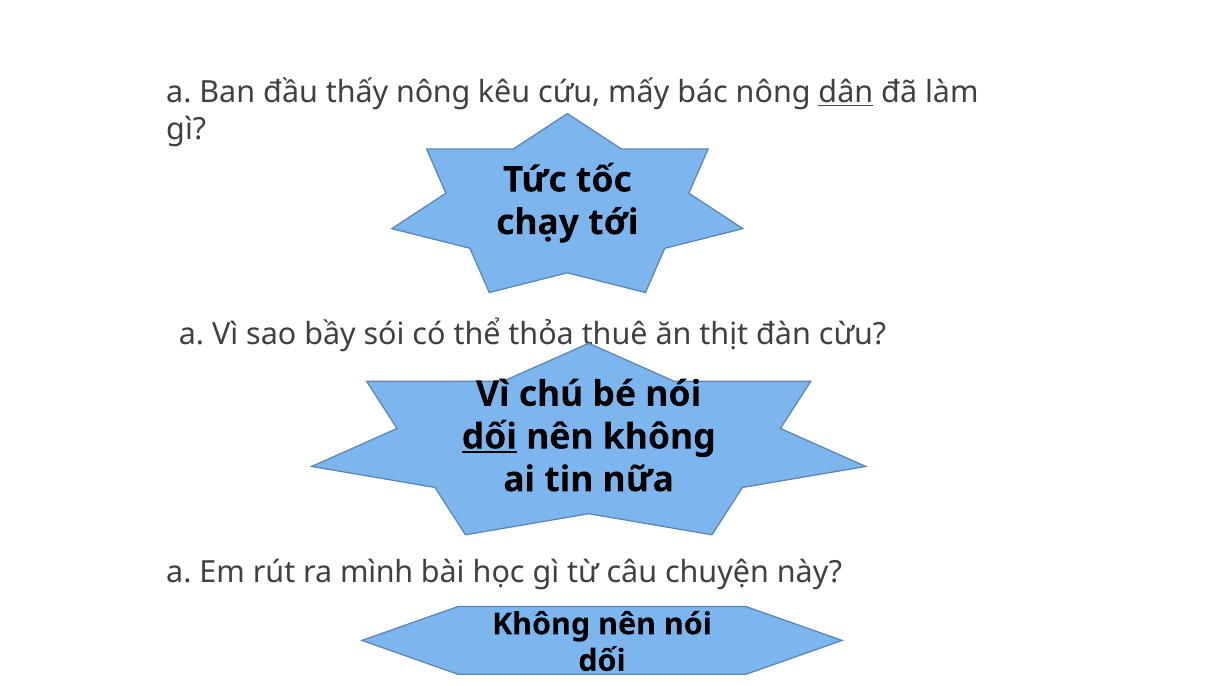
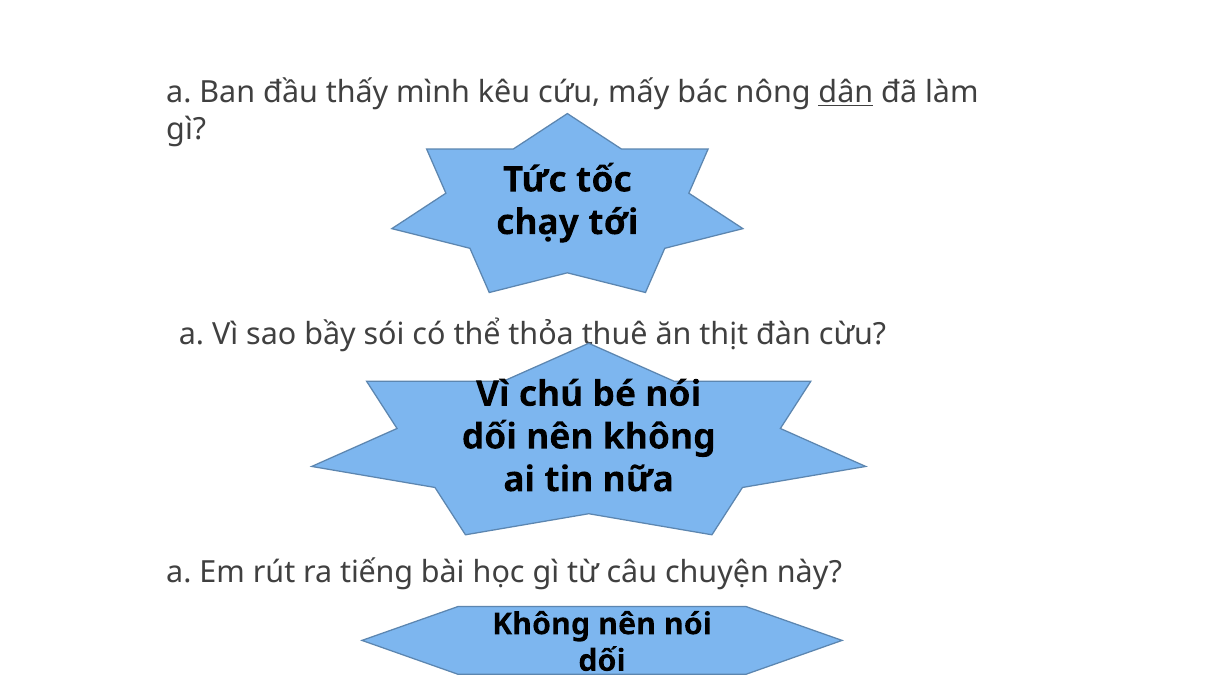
thấy nông: nông -> mình (433, 92)
dối underline: present -> none (489, 437)
mình: mình -> tiếng (377, 573)
